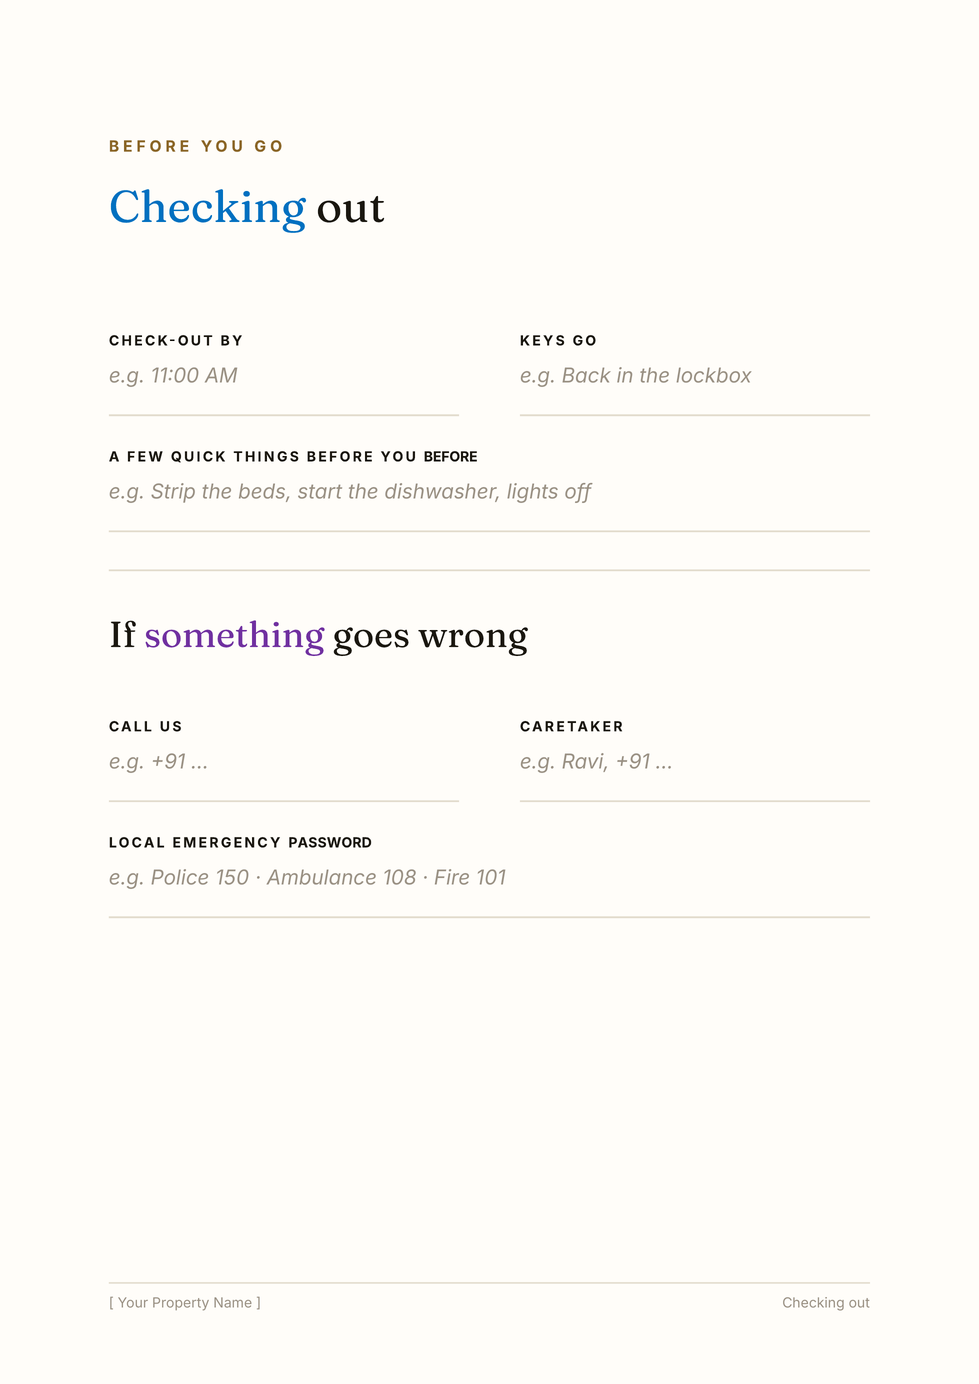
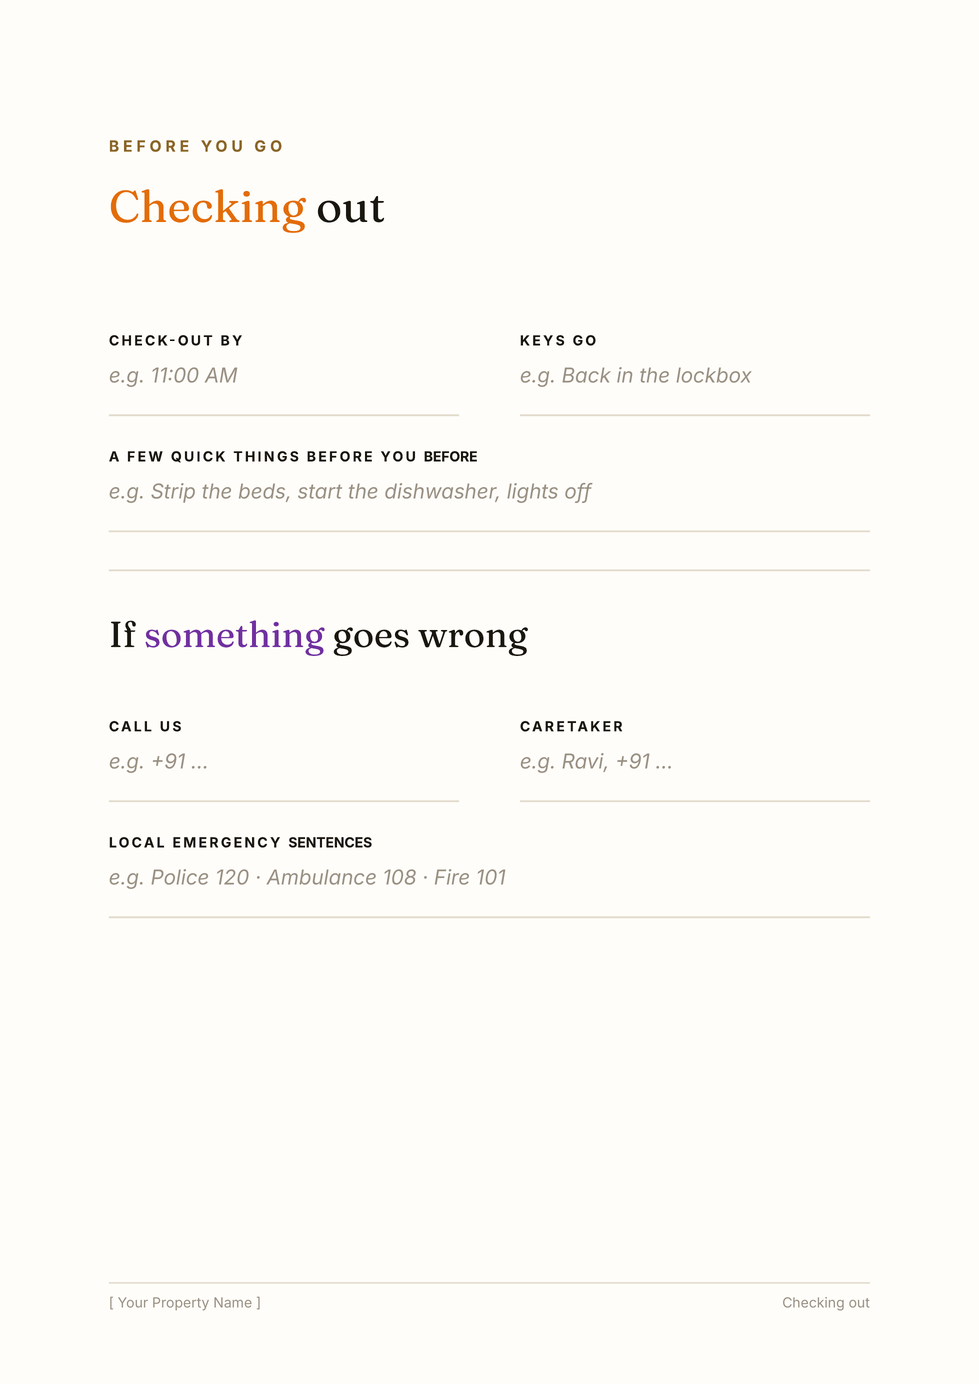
Checking colour: blue -> orange (207, 207)
PASSWORD: PASSWORD -> SENTENCES (330, 843)
150: 150 -> 120 (232, 878)
